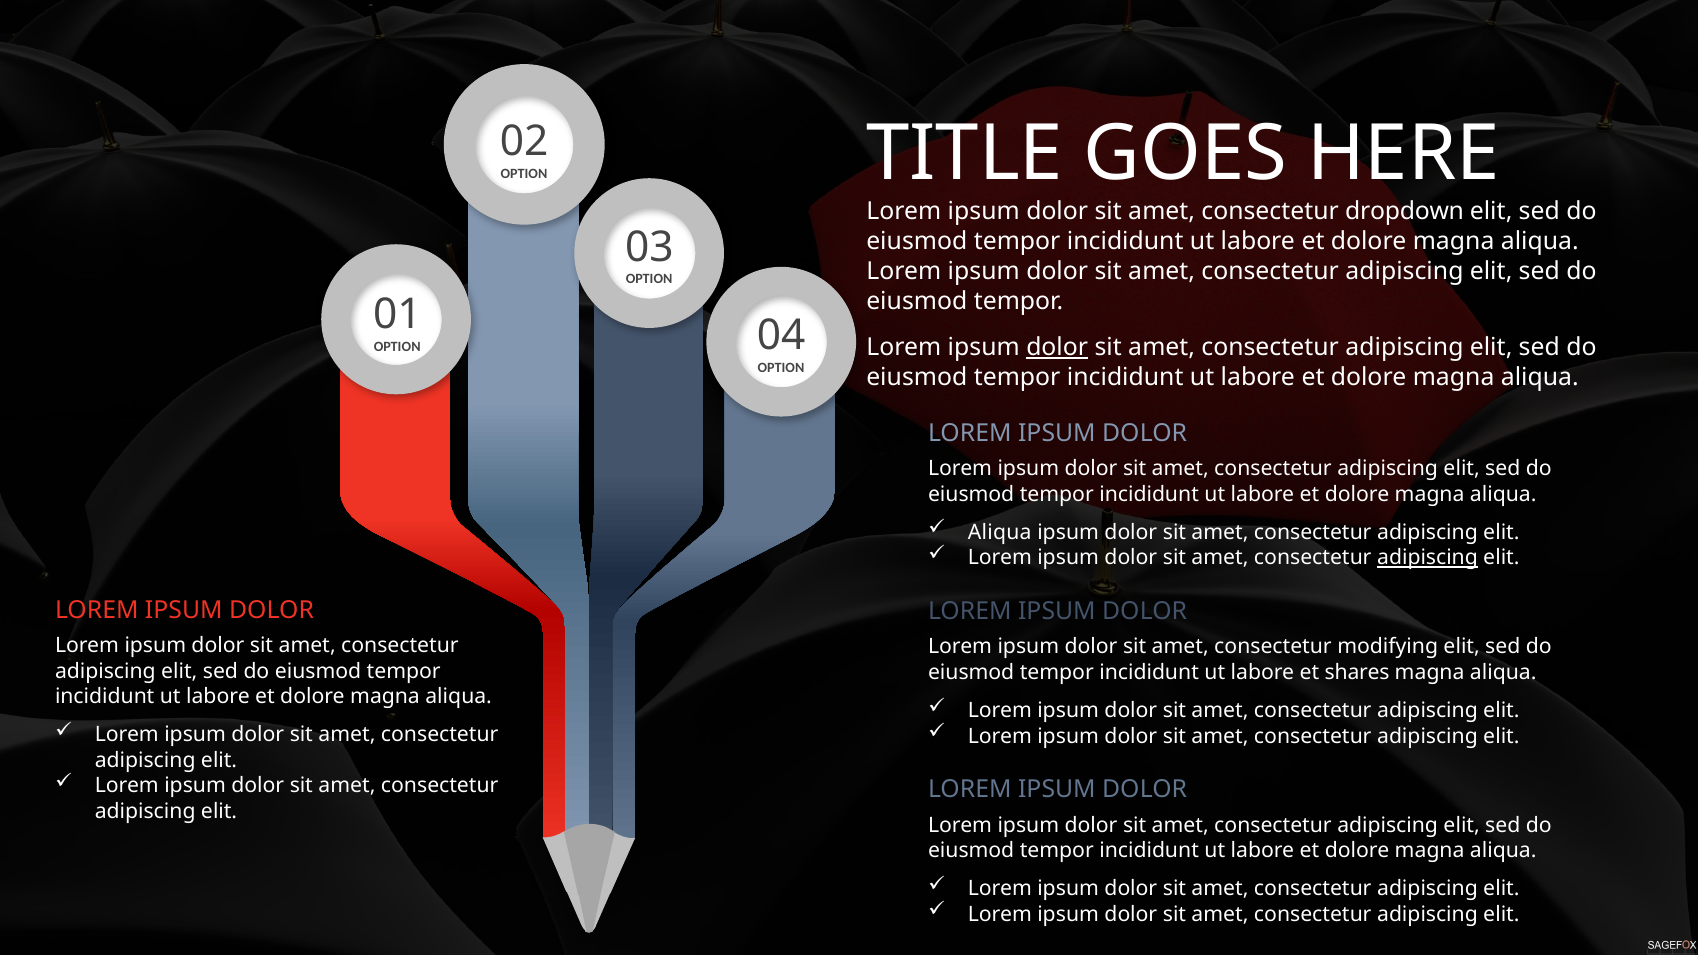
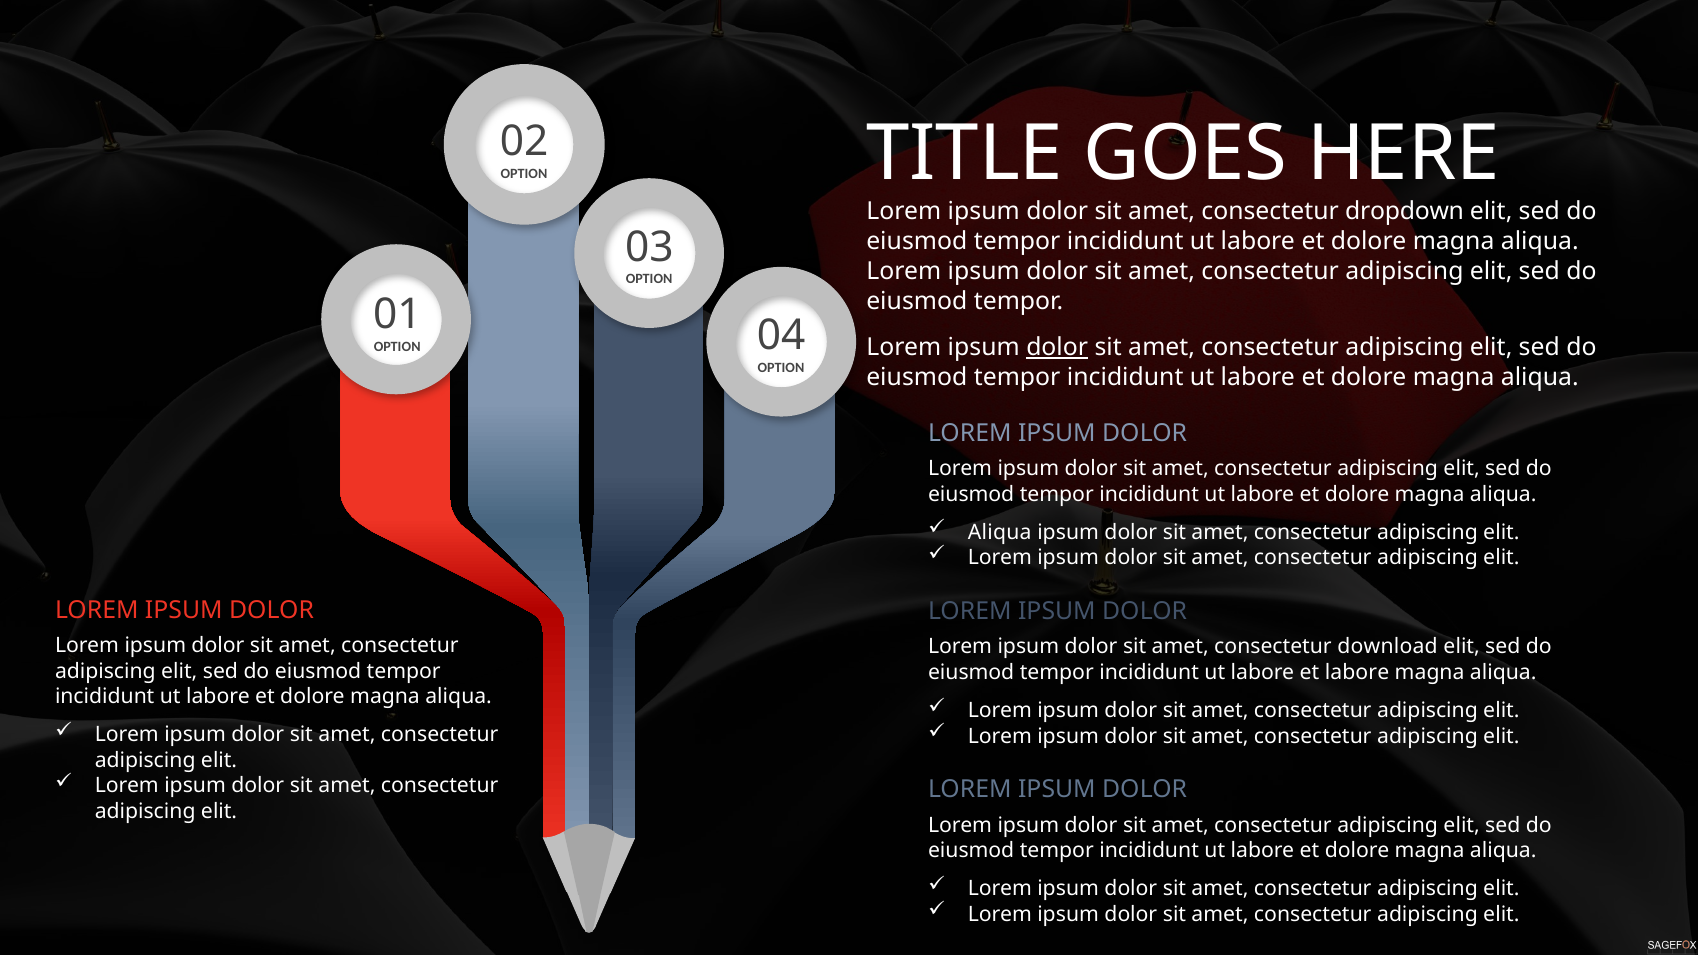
adipiscing underline: present -> none (1428, 558)
modifying: modifying -> download (1388, 647)
et shares: shares -> labore (1357, 673)
